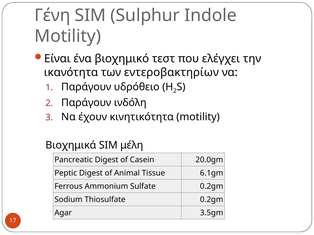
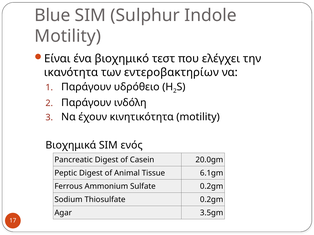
Γένη: Γένη -> Blue (52, 15)
μέλη: μέλη -> ενός (132, 146)
